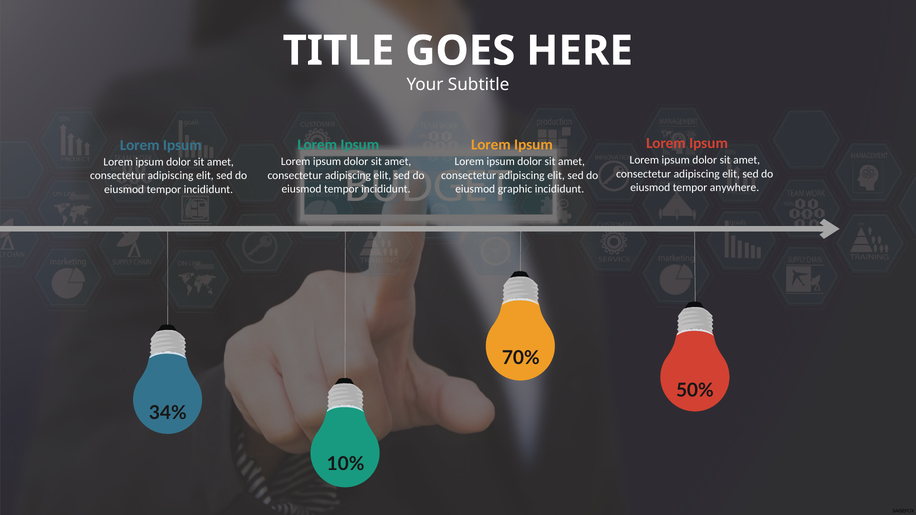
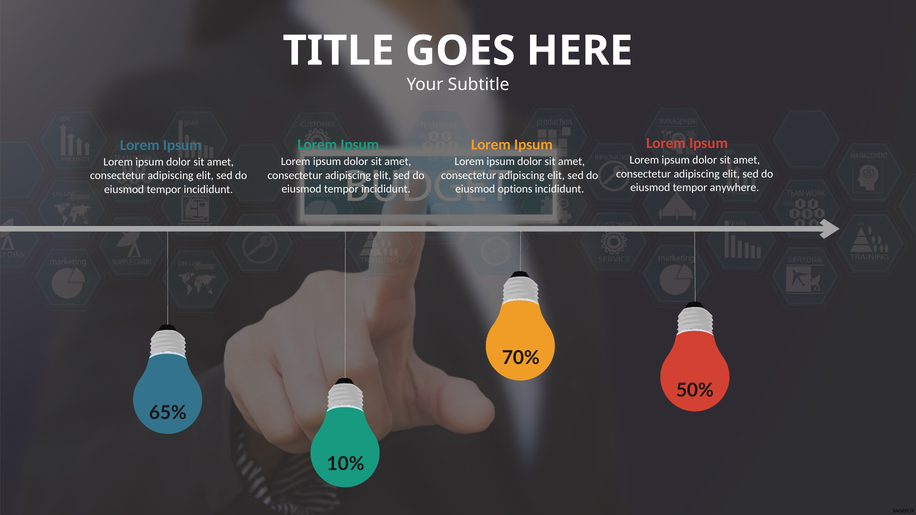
graphic: graphic -> options (515, 189)
34%: 34% -> 65% (168, 413)
